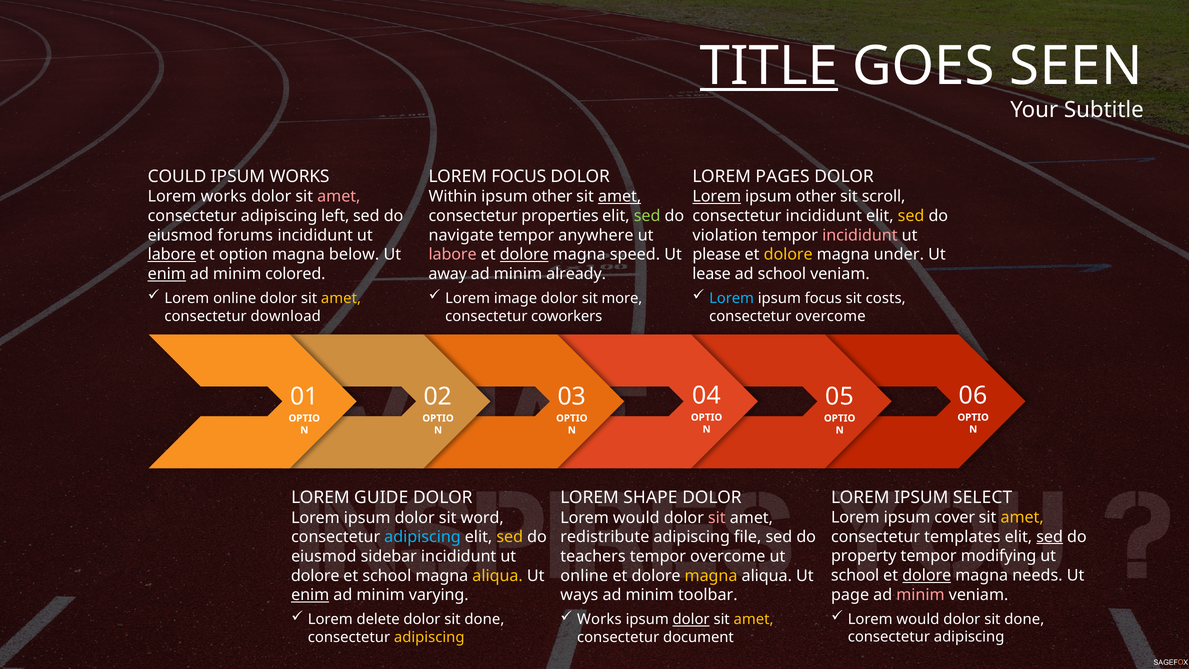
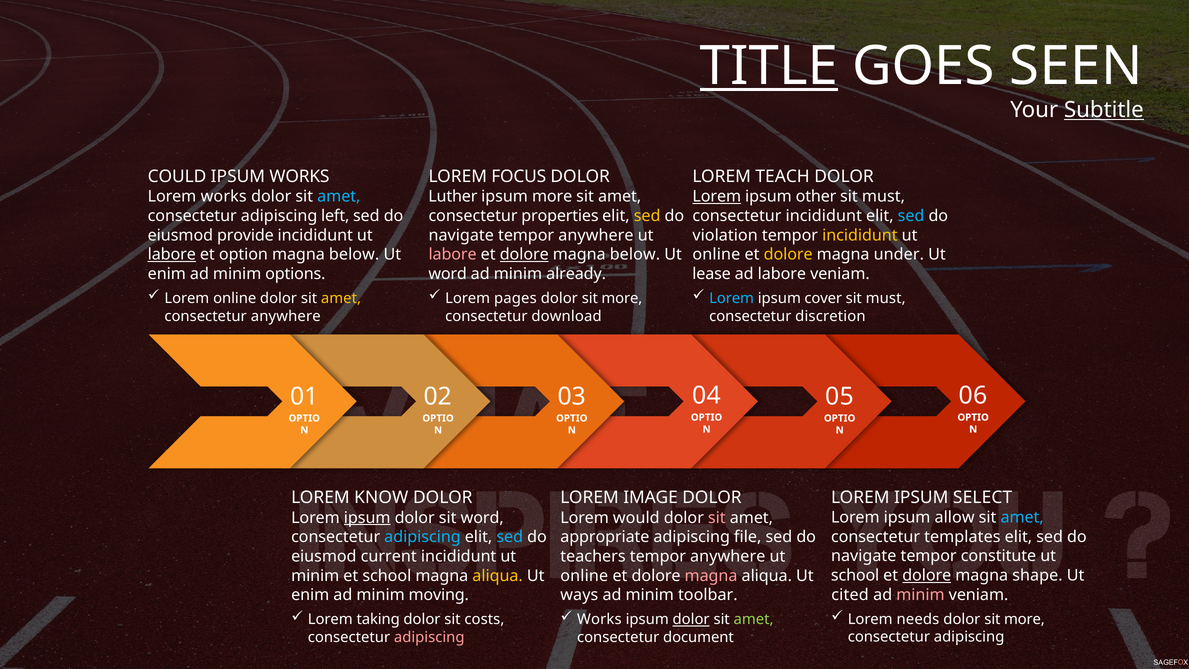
Subtitle underline: none -> present (1104, 110)
PAGES: PAGES -> TEACH (783, 177)
amet colour: pink -> light blue (339, 197)
Within: Within -> Luther (453, 197)
other: other -> more (552, 197)
amet underline: present -> none (620, 197)
scroll: scroll -> must (883, 197)
sed colour: light green -> yellow (647, 216)
sed colour: yellow -> light blue (911, 216)
forums: forums -> provide (245, 235)
incididunt colour: pink -> yellow (860, 235)
speed: speed -> below (635, 255)
please: please -> online (716, 255)
enim underline: present -> none (167, 274)
colored: colored -> options (295, 274)
away: away -> word (448, 274)
ad school: school -> labore (782, 274)
image: image -> pages (515, 298)
ipsum focus: focus -> cover (823, 298)
costs: costs -> must (886, 298)
consectetur download: download -> anywhere (286, 316)
coworkers: coworkers -> download (567, 316)
consectetur overcome: overcome -> discretion (830, 316)
GUIDE: GUIDE -> KNOW (381, 498)
SHAPE: SHAPE -> IMAGE (651, 498)
cover: cover -> allow (955, 517)
amet colour: yellow -> light blue (1022, 517)
ipsum underline: none -> present (367, 518)
sed underline: present -> none (1050, 537)
sed colour: yellow -> light blue (510, 537)
redistribute: redistribute -> appropriate (605, 537)
property: property -> navigate (864, 556)
modifying: modifying -> constitute (999, 556)
sidebar: sidebar -> current (389, 556)
overcome: overcome -> anywhere (728, 556)
needs: needs -> shape (1037, 575)
dolore: dolore -> minim (315, 576)
magna colour: yellow -> pink (711, 576)
page: page -> cited (850, 595)
enim underline: present -> none (310, 595)
varying: varying -> moving (439, 595)
would: would -> needs (918, 619)
done: done -> more (1024, 619)
delete: delete -> taking (378, 619)
done: done -> costs (484, 619)
amet colour: yellow -> light green (754, 619)
adipiscing colour: yellow -> pink (429, 637)
